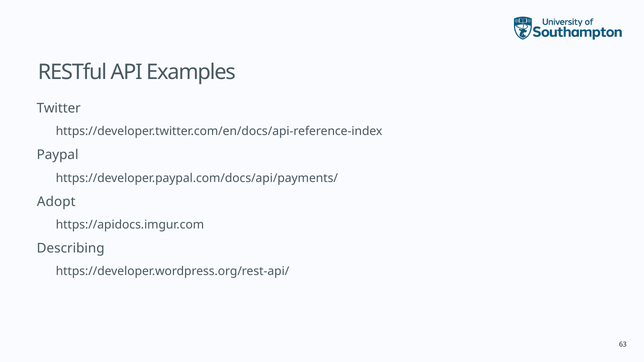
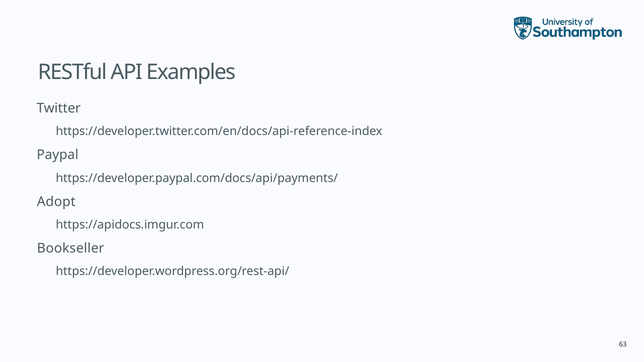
Describing: Describing -> Bookseller (71, 248)
